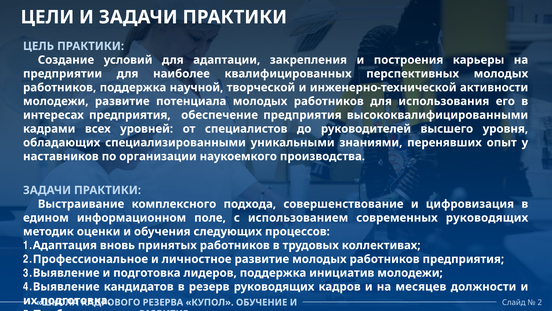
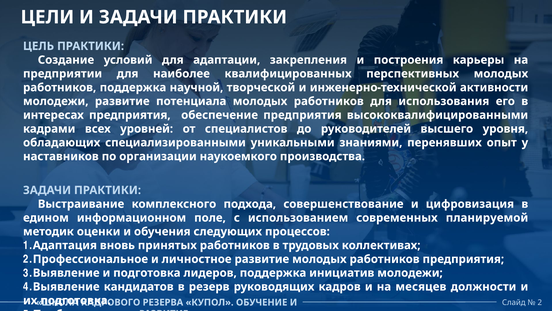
современных руководящих: руководящих -> планируемой (487, 217)
